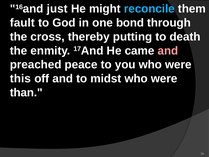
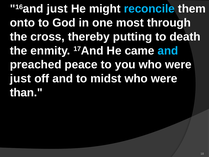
fault: fault -> onto (22, 23)
bond: bond -> most (130, 23)
and colour: pink -> light blue (168, 51)
this: this -> just (20, 78)
